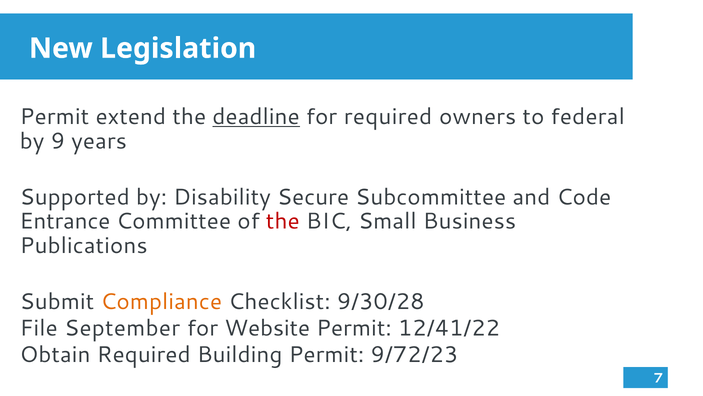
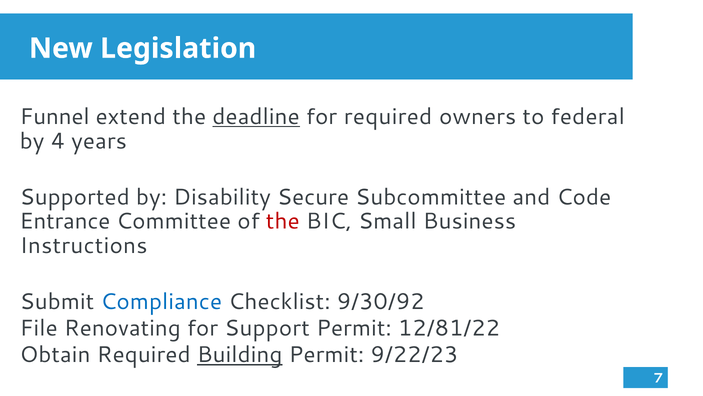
Permit: Permit -> Funnel (55, 117)
9: 9 -> 4 (58, 141)
Publications: Publications -> Instructions (84, 246)
Compliance colour: orange -> blue (161, 301)
9/30/28: 9/30/28 -> 9/30/92 (381, 301)
September: September -> Renovating (122, 328)
Website: Website -> Support (267, 328)
12/41/22: 12/41/22 -> 12/81/22 (449, 328)
Building underline: none -> present (240, 354)
9/72/23: 9/72/23 -> 9/22/23 (414, 354)
